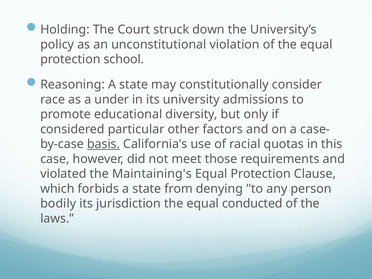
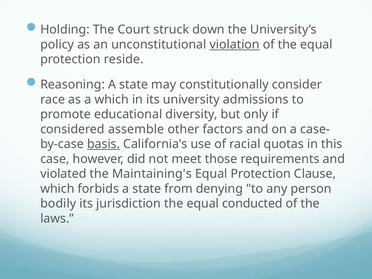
violation underline: none -> present (235, 44)
school: school -> reside (124, 59)
a under: under -> which (112, 99)
particular: particular -> assemble (136, 129)
